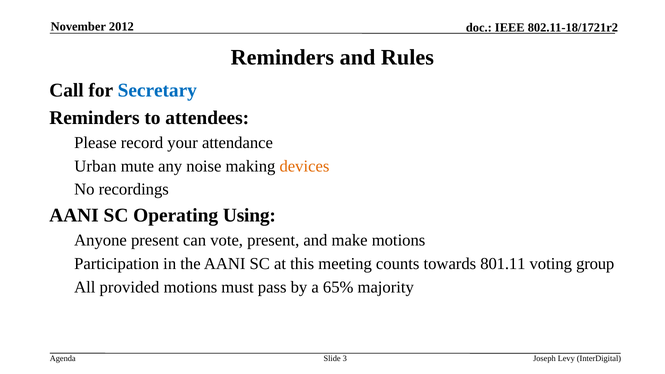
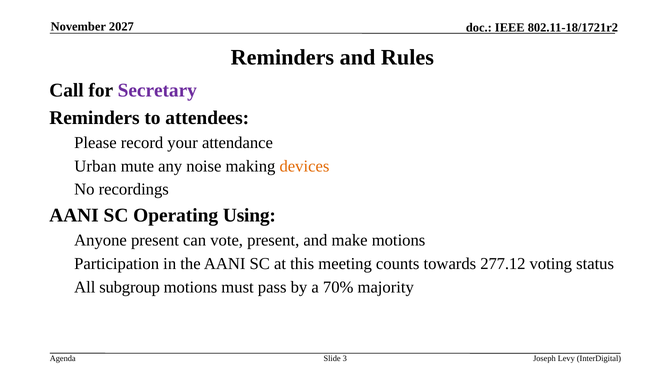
2012: 2012 -> 2027 (121, 26)
Secretary colour: blue -> purple (157, 90)
801.11: 801.11 -> 277.12 (503, 264)
group: group -> status (595, 264)
provided: provided -> subgroup (130, 287)
65%: 65% -> 70% (338, 287)
